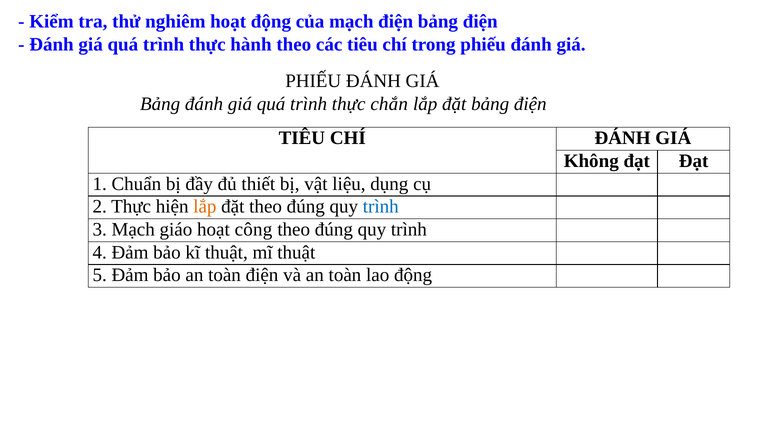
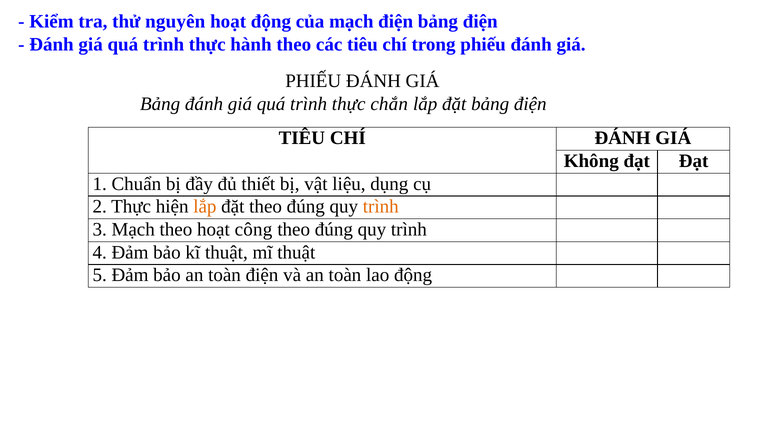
nghiêm: nghiêm -> nguyên (175, 21)
trình colour: blue -> orange (381, 207)
Mạch giáo: giáo -> theo (176, 229)
